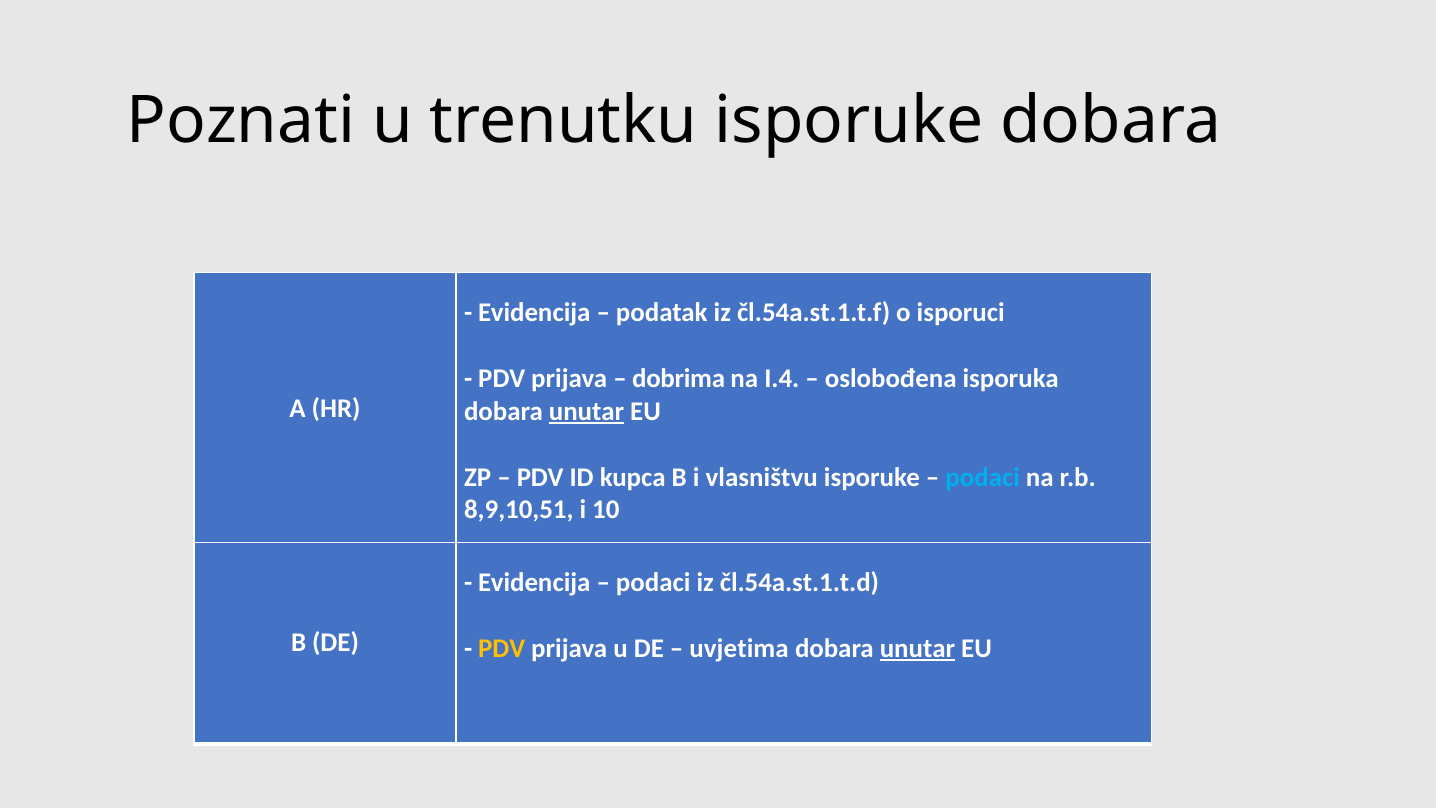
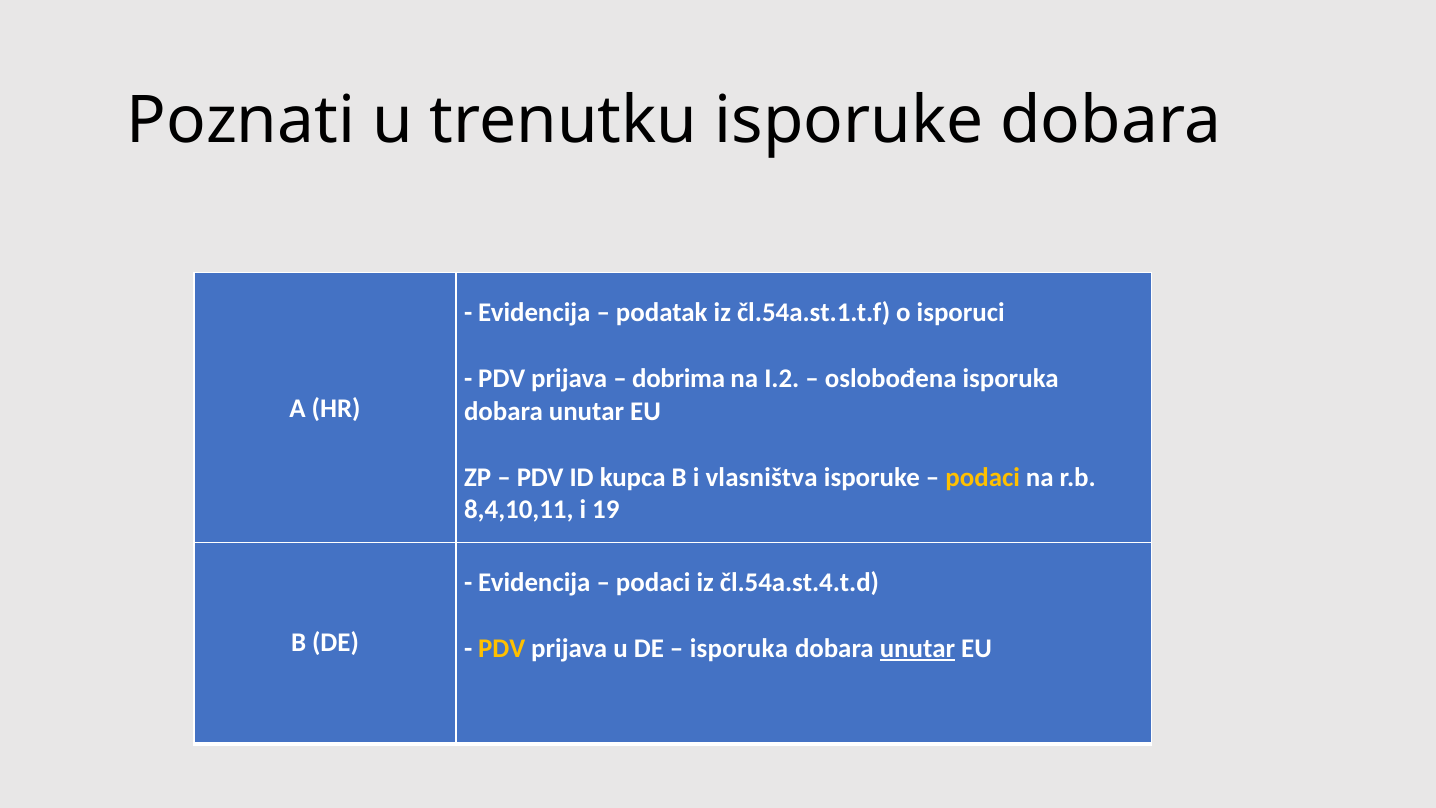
I.4: I.4 -> I.2 (782, 378)
unutar underline: present -> none (586, 411)
vlasništvu: vlasništvu -> vlasništva (762, 477)
podaci colour: light blue -> yellow (983, 477)
8,9,10,51: 8,9,10,51 -> 8,4,10,11 (519, 510)
10: 10 -> 19 (606, 510)
čl.54a.st.1.t.d: čl.54a.st.1.t.d -> čl.54a.st.4.t.d (799, 583)
uvjetima: uvjetima -> isporuka (739, 648)
